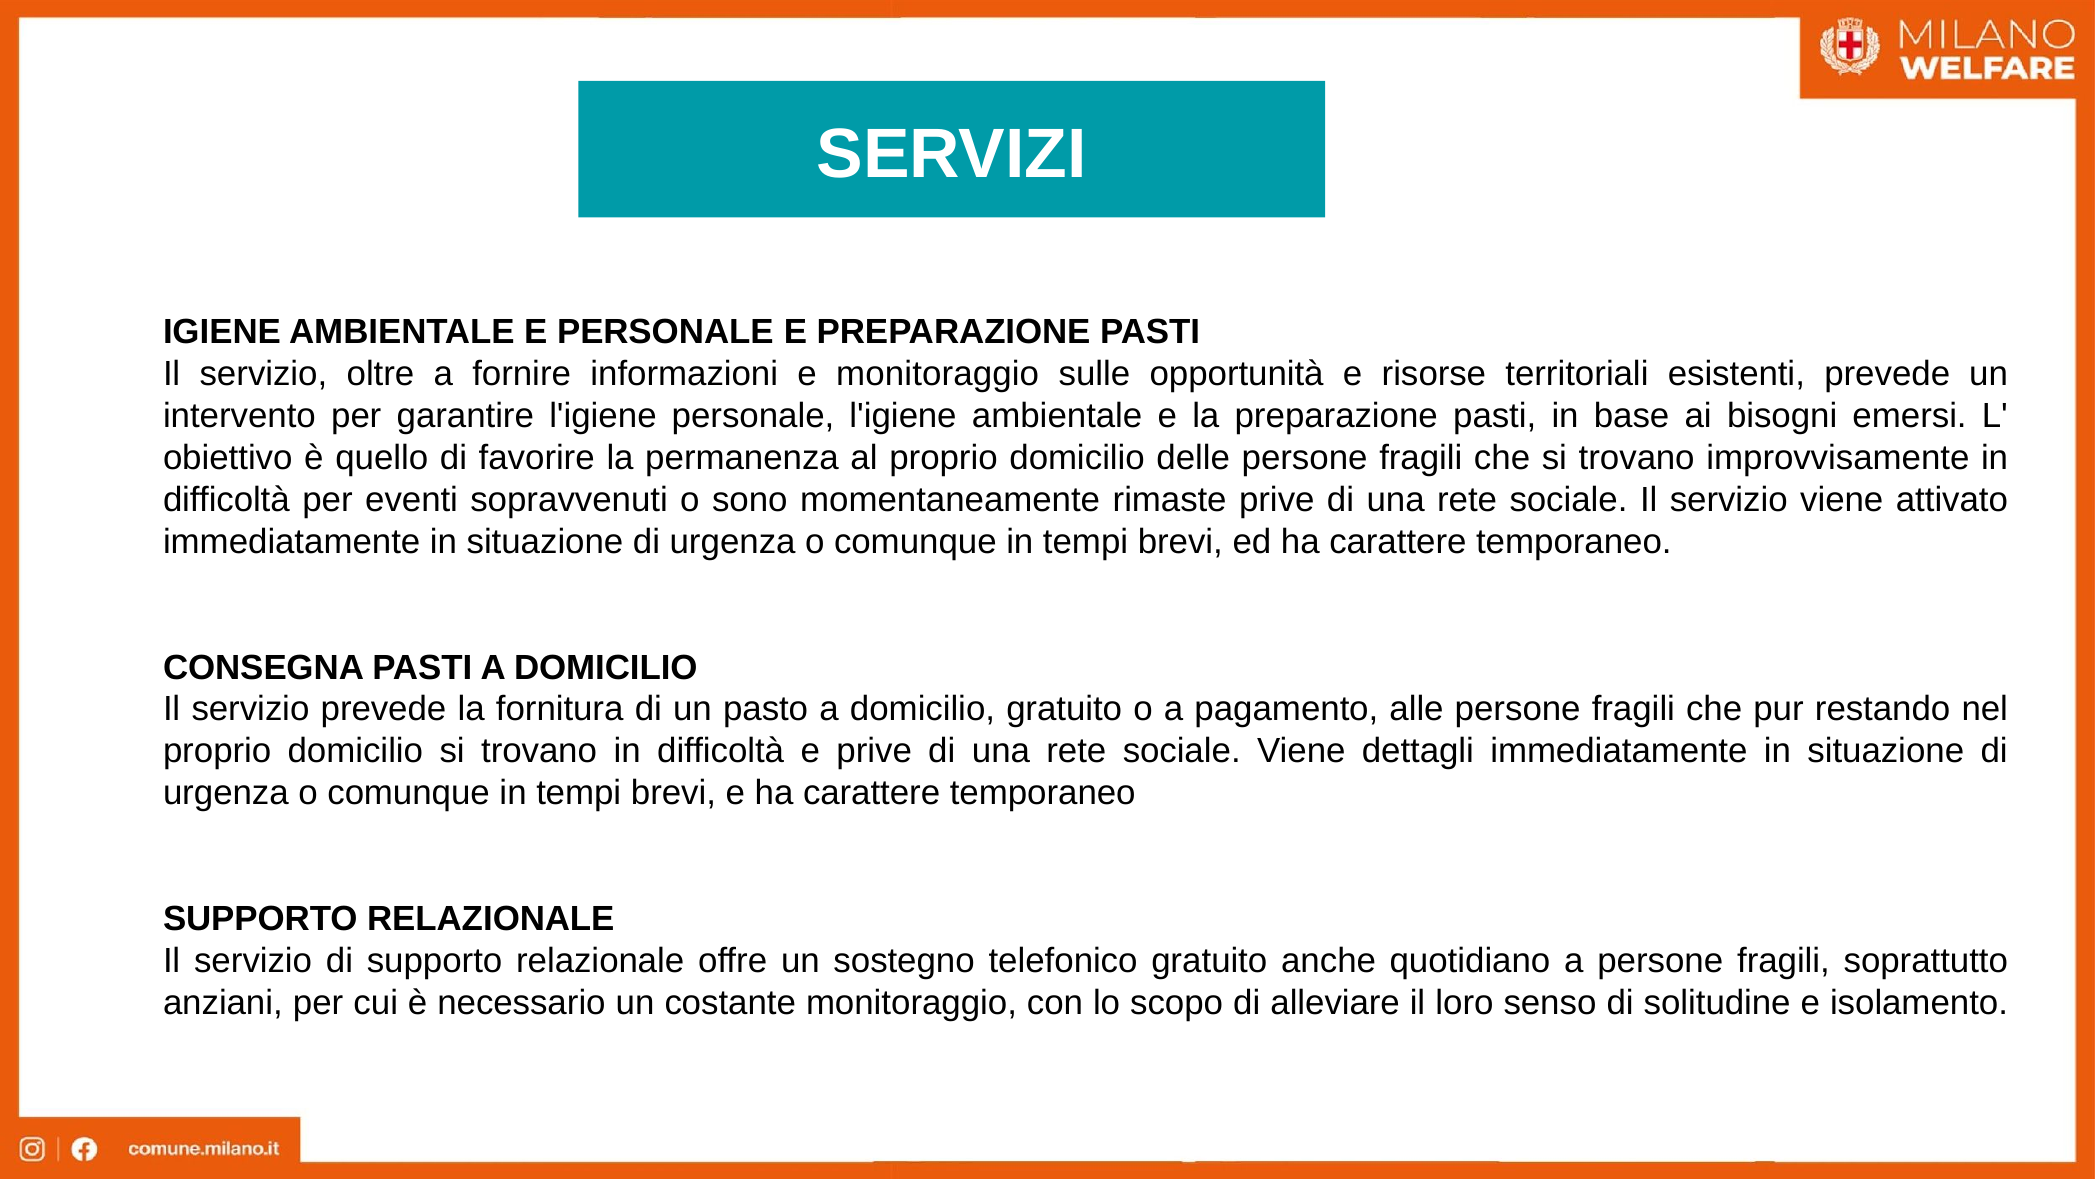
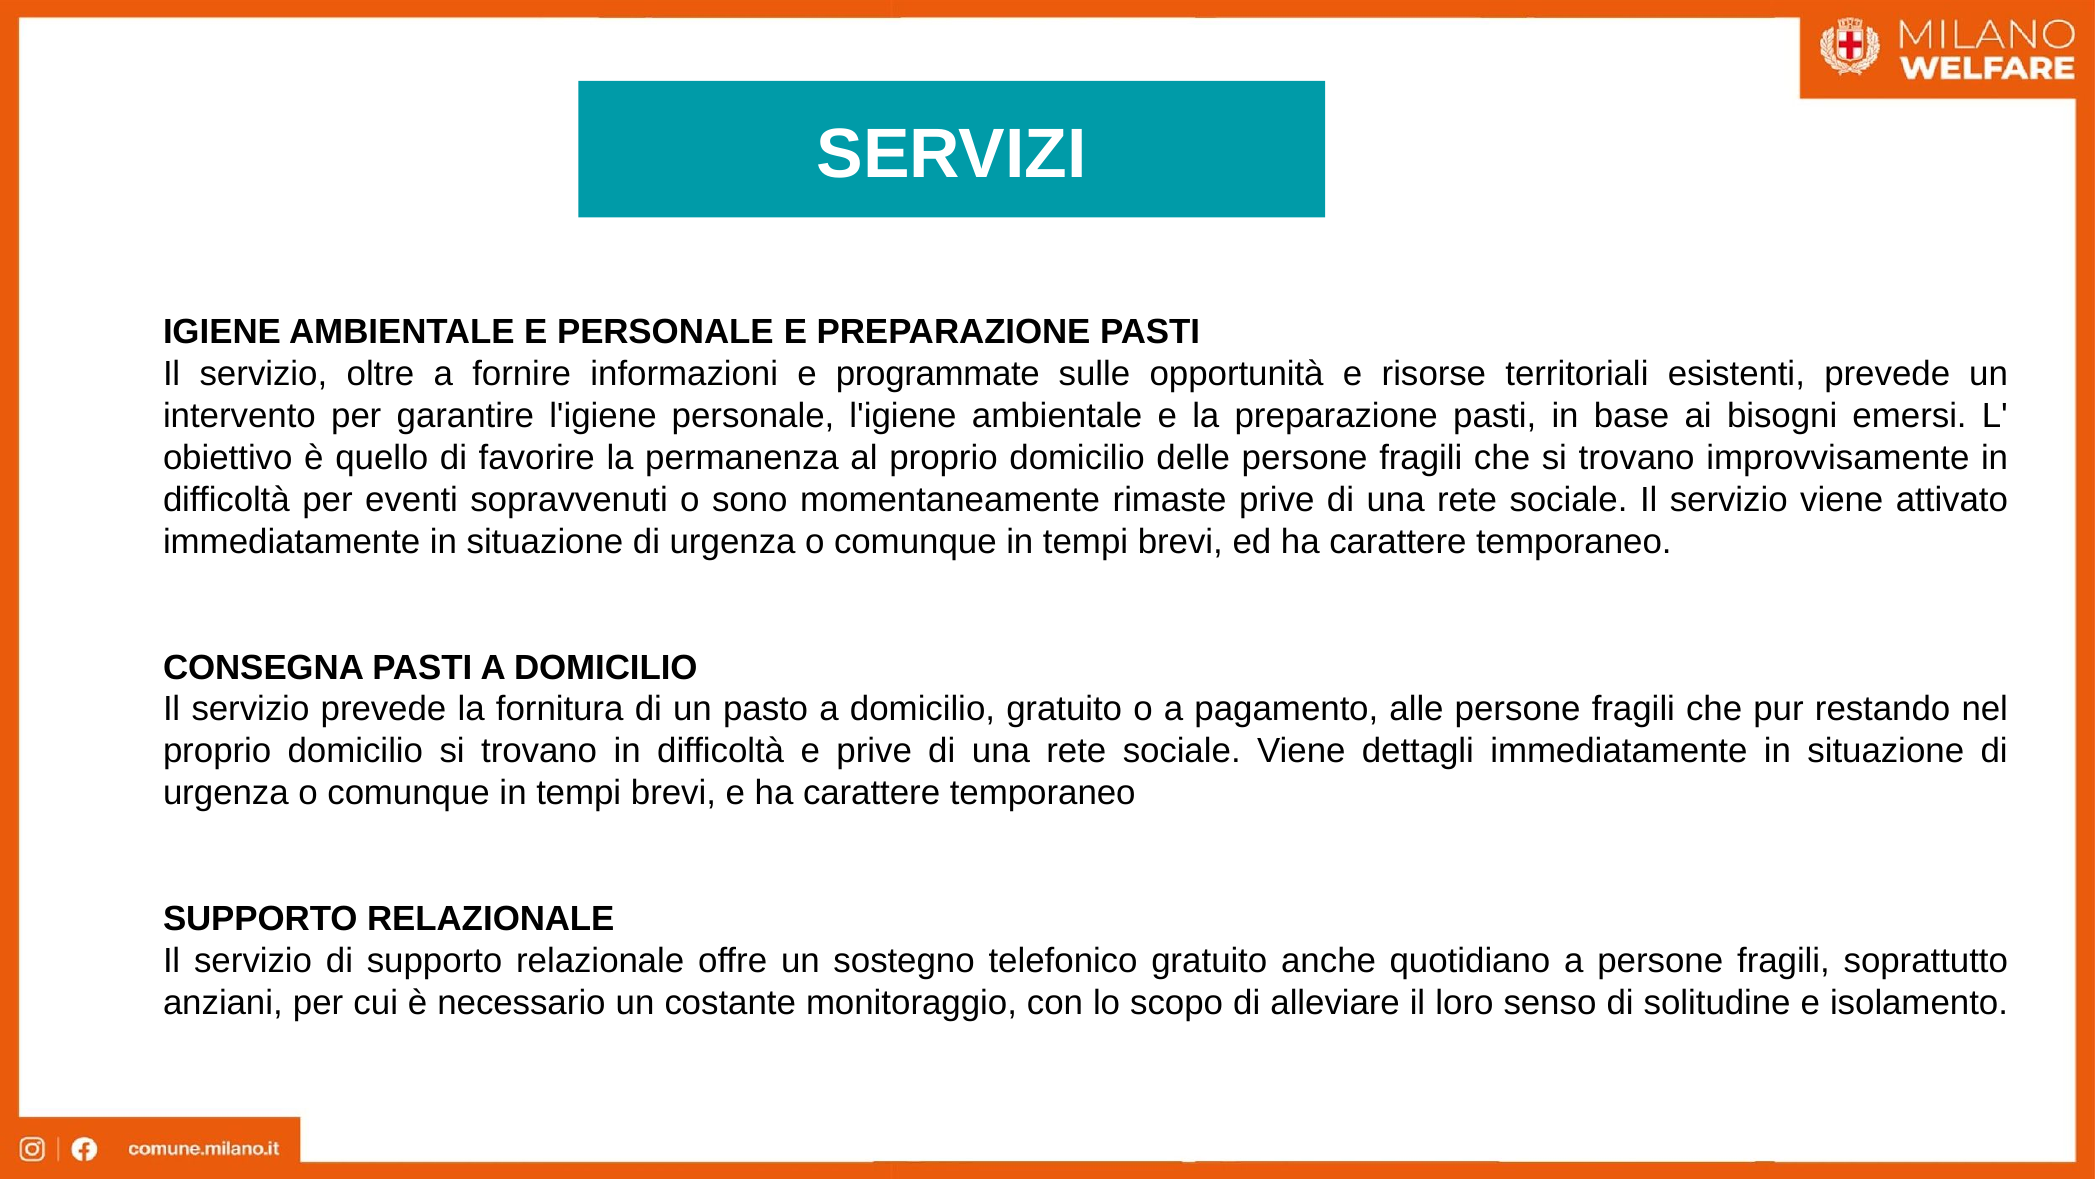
e monitoraggio: monitoraggio -> programmate (938, 374)
